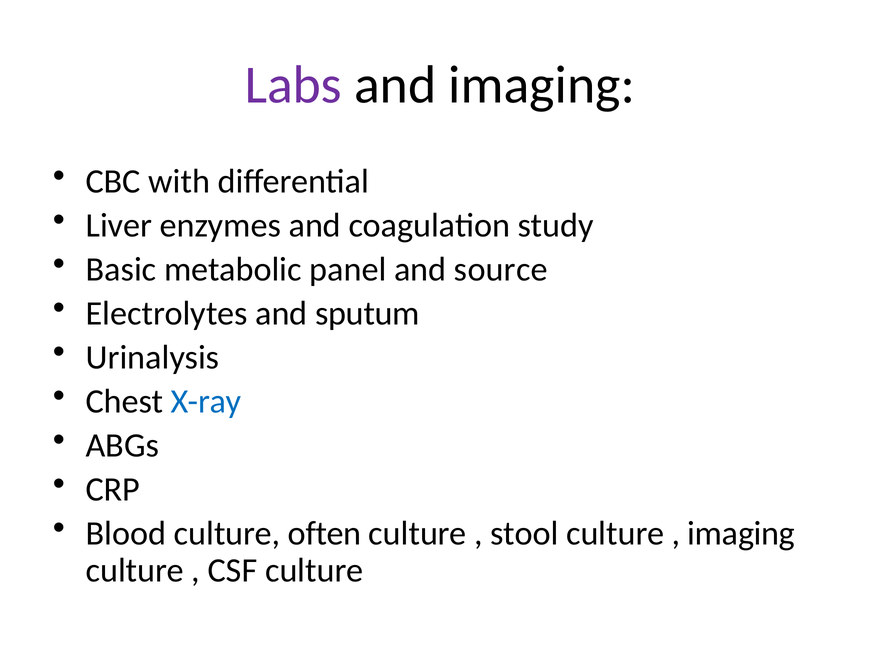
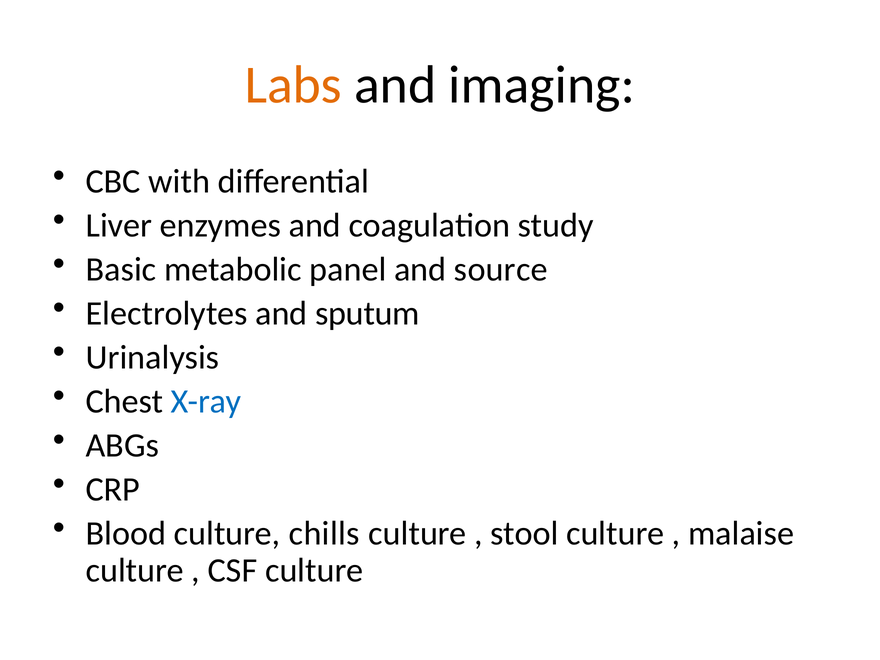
Labs colour: purple -> orange (293, 85)
often: often -> chills (324, 533)
imaging: imaging -> malaise (741, 533)
